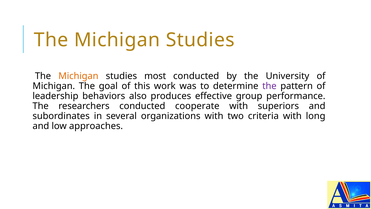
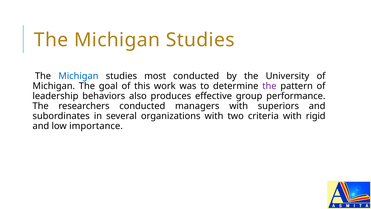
Michigan colour: orange -> blue (78, 76)
cooperate: cooperate -> managers (197, 106)
long: long -> rigid (316, 116)
approaches: approaches -> importance (96, 126)
